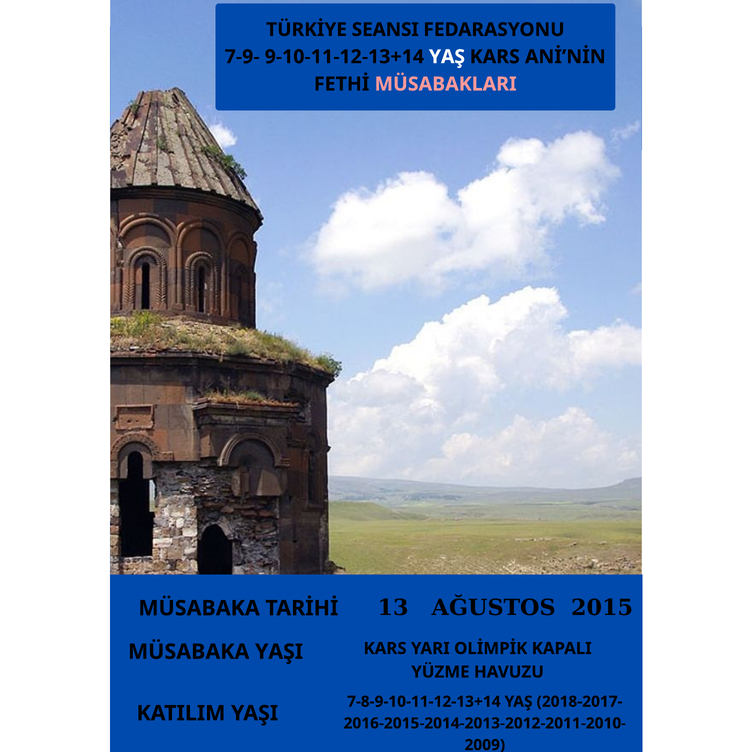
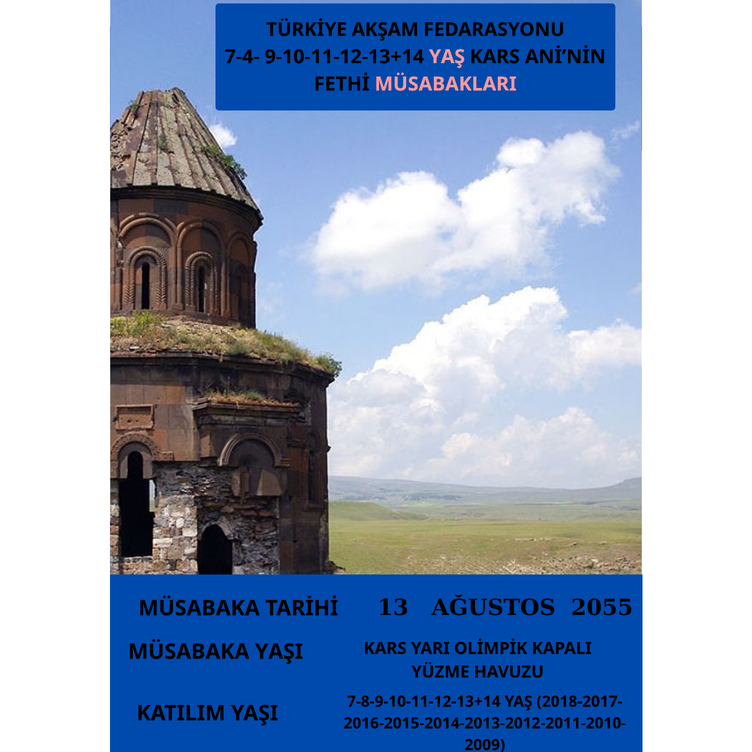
SEANSI: SEANSI -> AKŞAM (385, 30)
7-9-: 7-9- -> 7-4- (242, 57)
YAŞ colour: white -> pink (447, 57)
2015: 2015 -> 2055 (602, 608)
